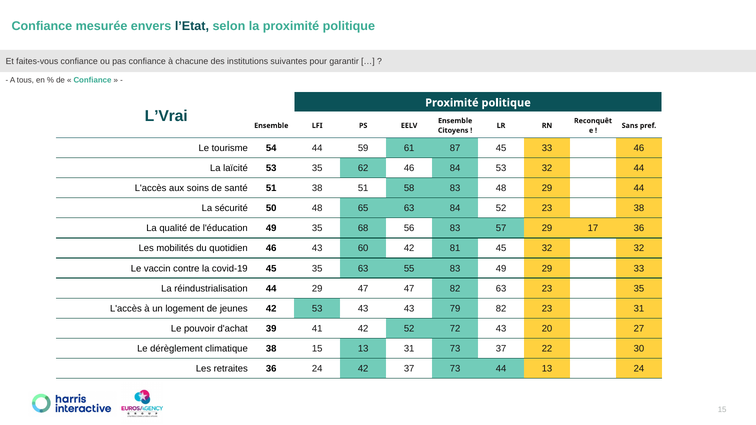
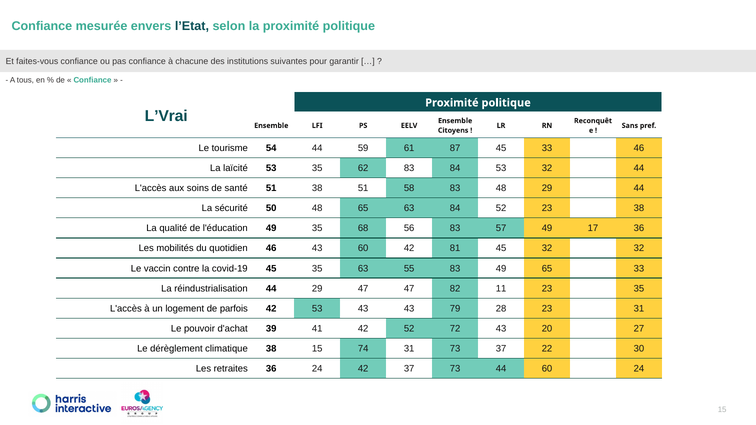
62 46: 46 -> 83 (409, 168)
57 29: 29 -> 49 (547, 228)
49 29: 29 -> 65 (547, 269)
82 63: 63 -> 11 (501, 289)
jeunes: jeunes -> parfois (234, 309)
79 82: 82 -> 28 (501, 309)
15 13: 13 -> 74 (363, 349)
44 13: 13 -> 60 (547, 369)
